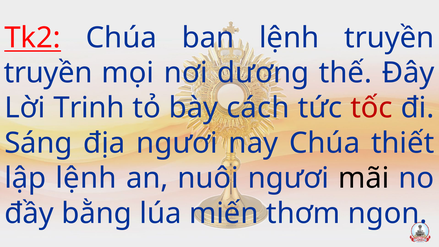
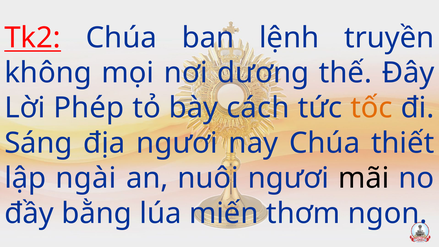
truyền: truyền -> không (48, 73)
Trinh: Trinh -> Phép (89, 108)
tốc colour: red -> orange (372, 108)
lập lệnh: lệnh -> ngài (86, 178)
